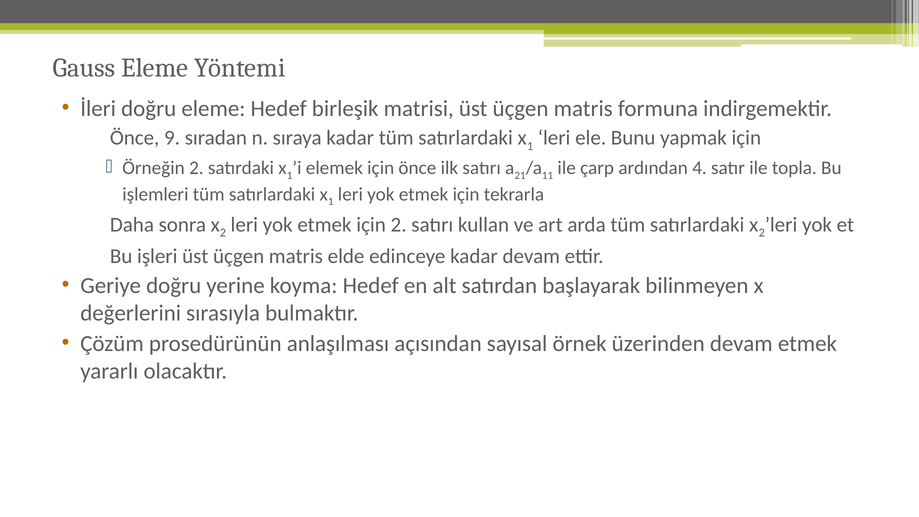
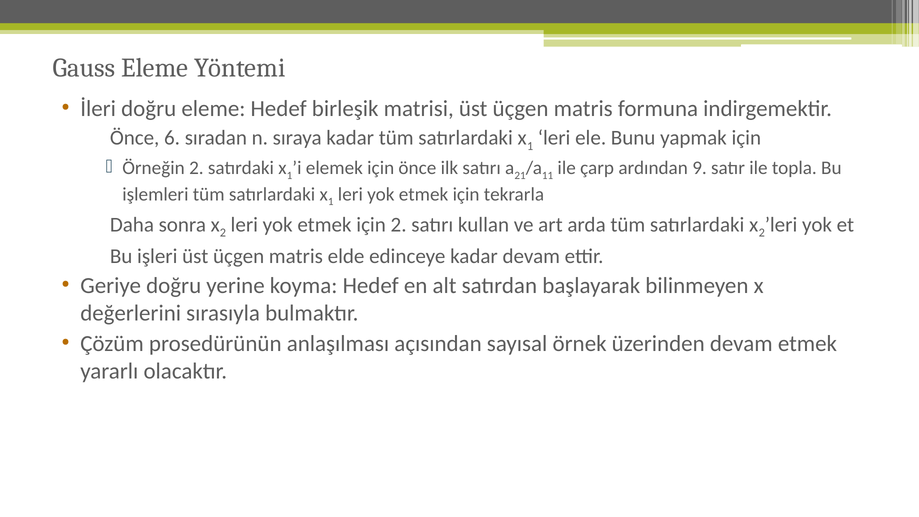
9: 9 -> 6 (172, 138)
4: 4 -> 9 (700, 168)
